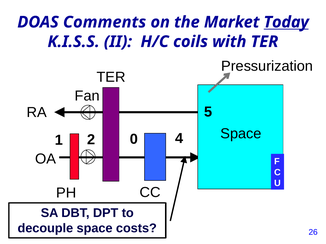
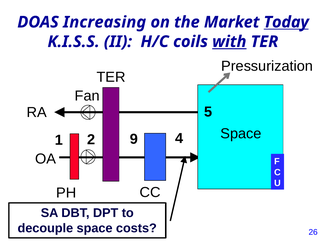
Comments: Comments -> Increasing (105, 22)
with underline: none -> present (229, 42)
0: 0 -> 9 (134, 139)
